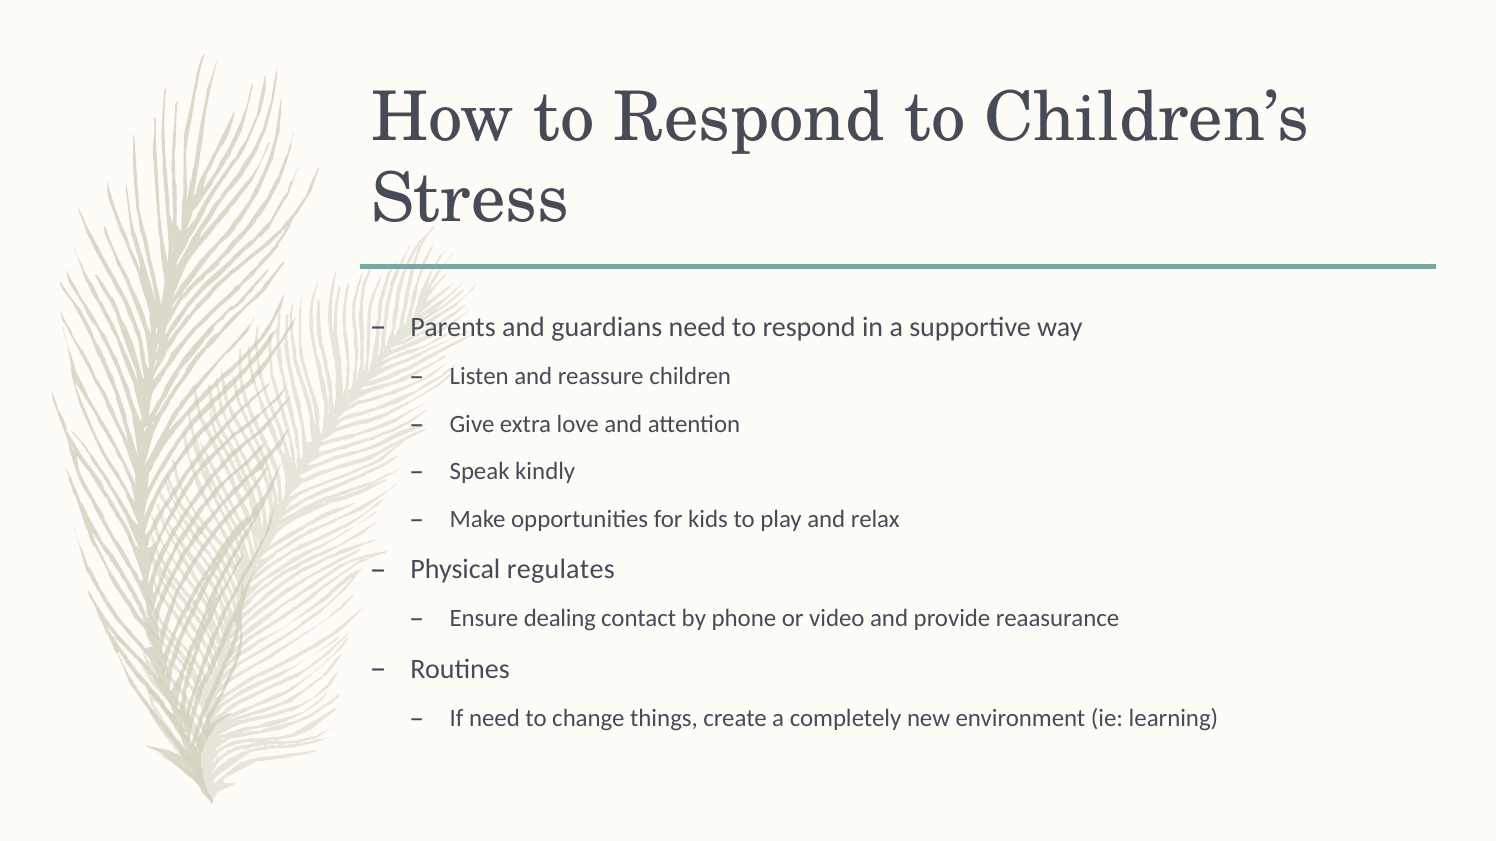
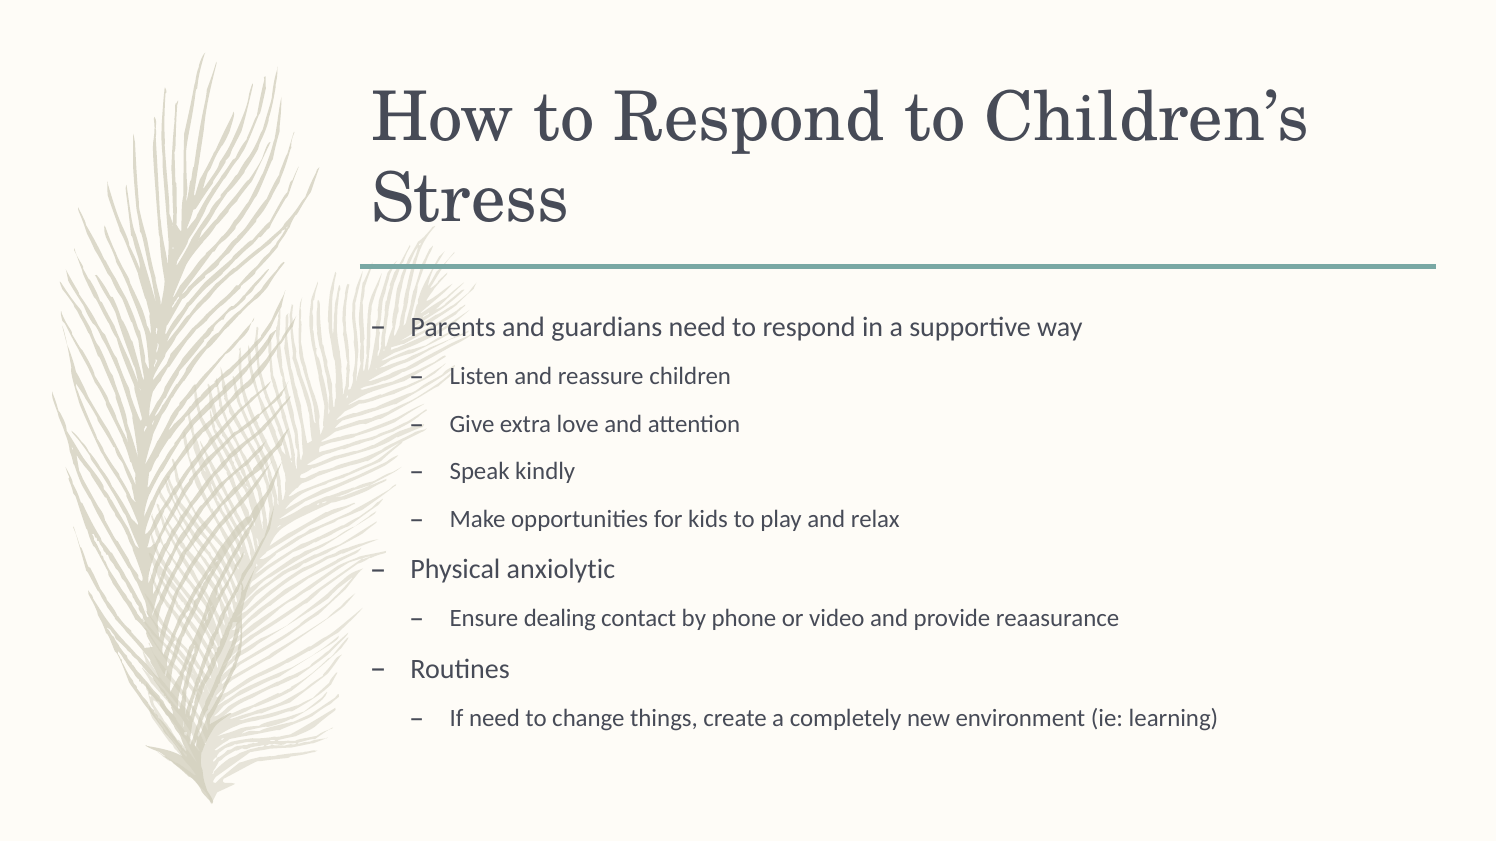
regulates: regulates -> anxiolytic (561, 570)
